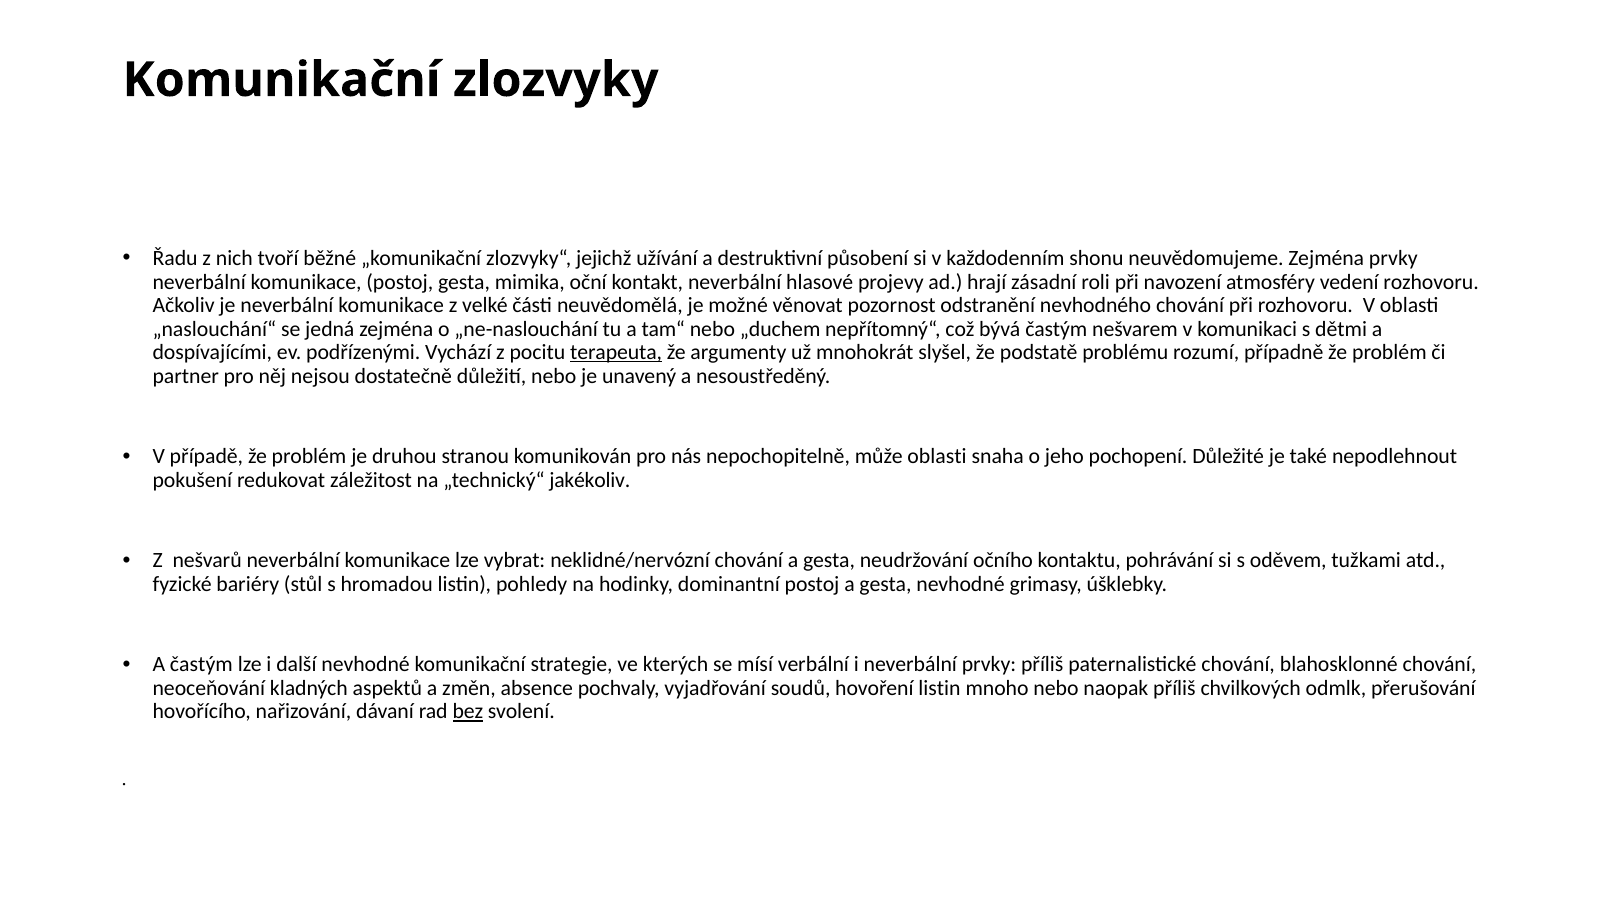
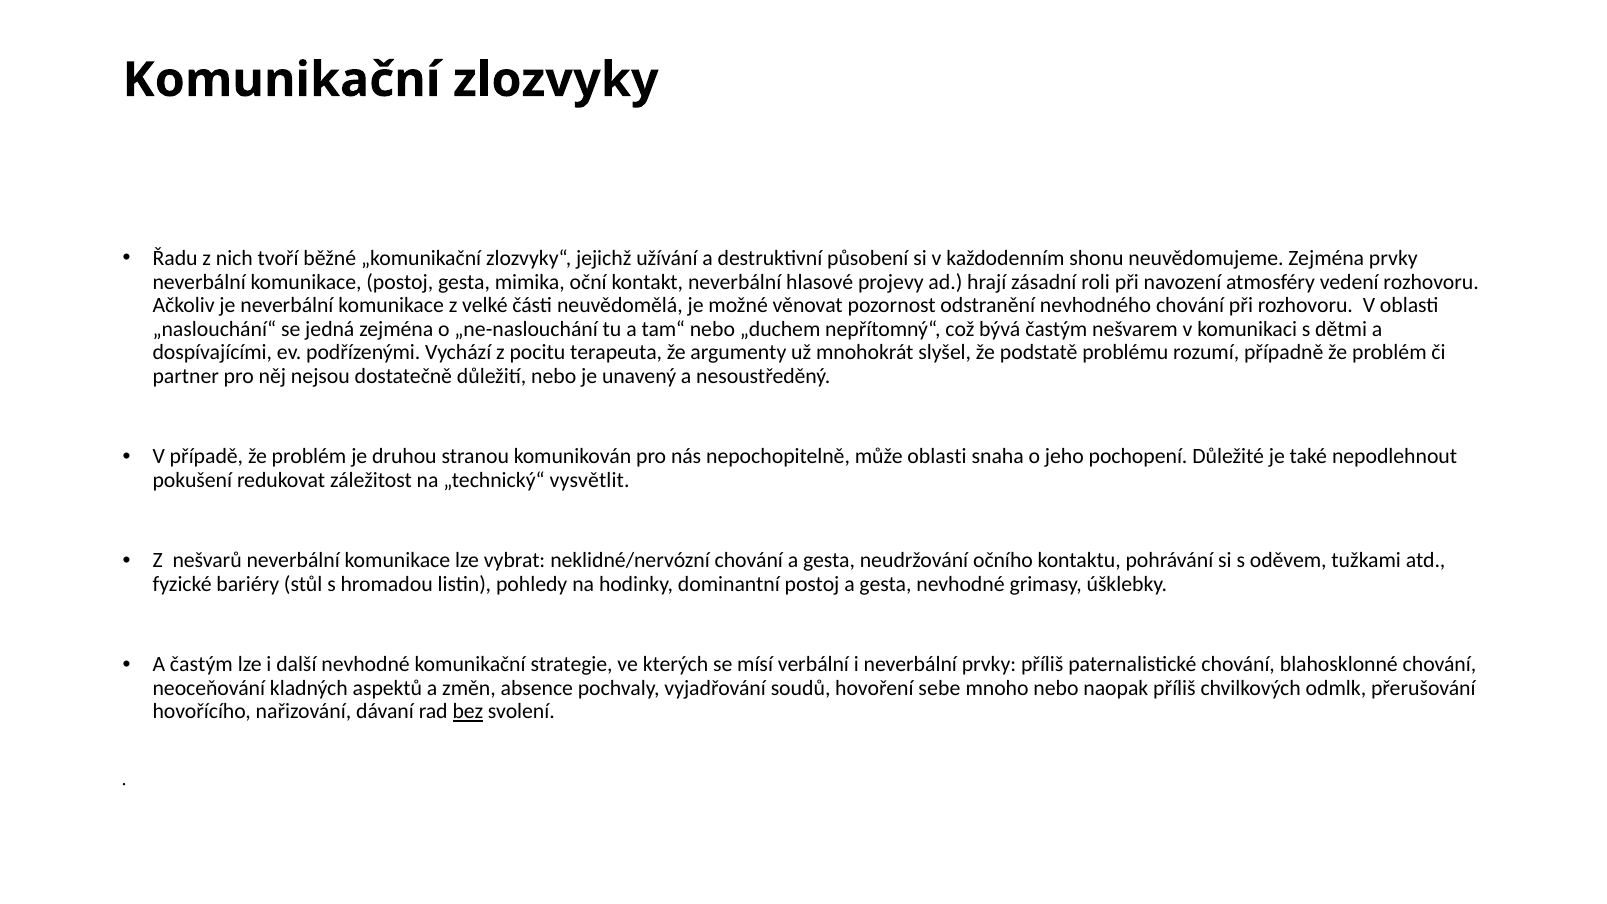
terapeuta underline: present -> none (616, 352)
jakékoliv: jakékoliv -> vysvětlit (590, 480)
hovoření listin: listin -> sebe (939, 688)
